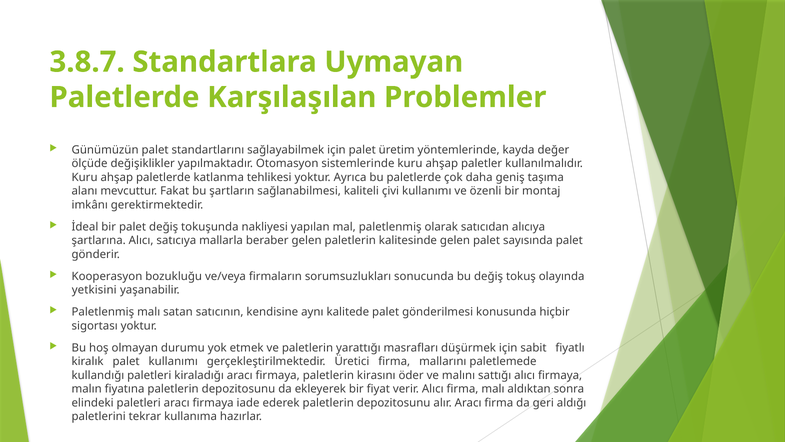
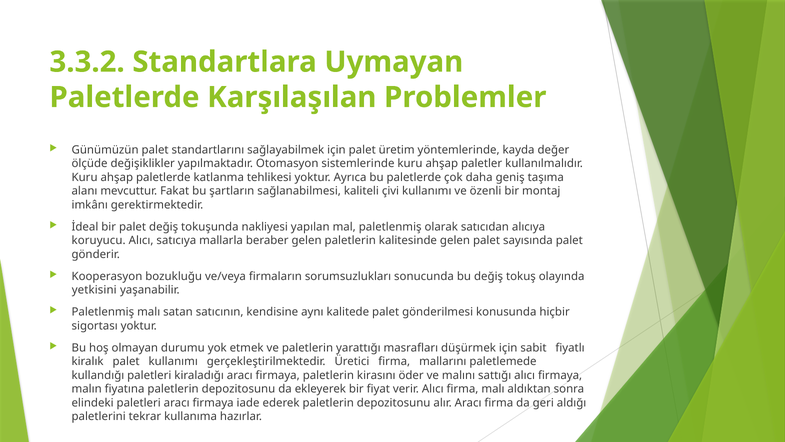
3.8.7: 3.8.7 -> 3.3.2 (87, 62)
şartlarına: şartlarına -> koruyucu (99, 240)
